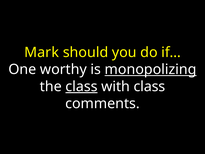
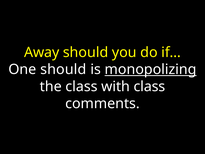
Mark: Mark -> Away (42, 52)
One worthy: worthy -> should (63, 69)
class underline: present -> none (81, 86)
